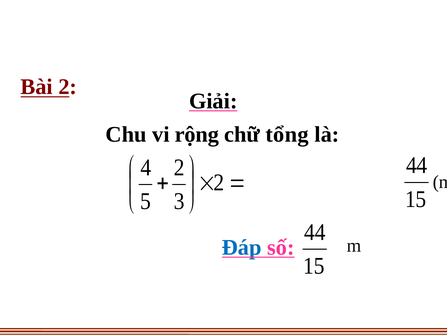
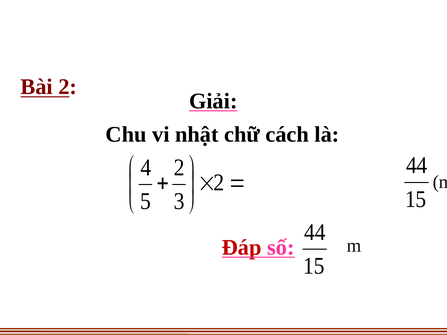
rộng: rộng -> nhật (197, 135)
tổng: tổng -> cách (287, 135)
Đáp colour: blue -> red (242, 247)
